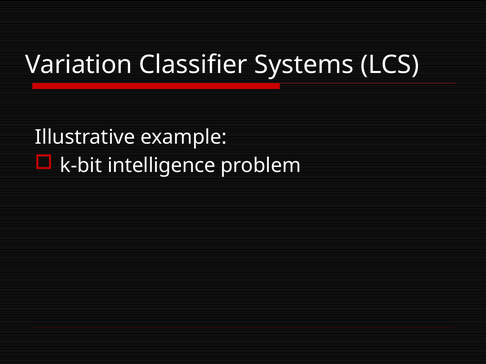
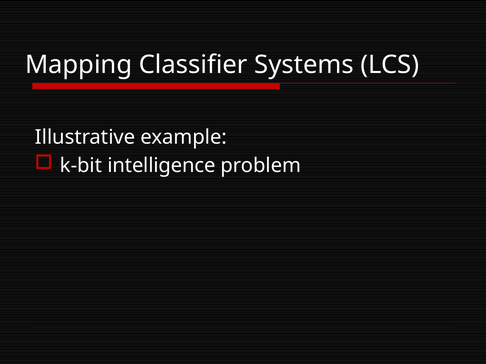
Variation: Variation -> Mapping (79, 65)
